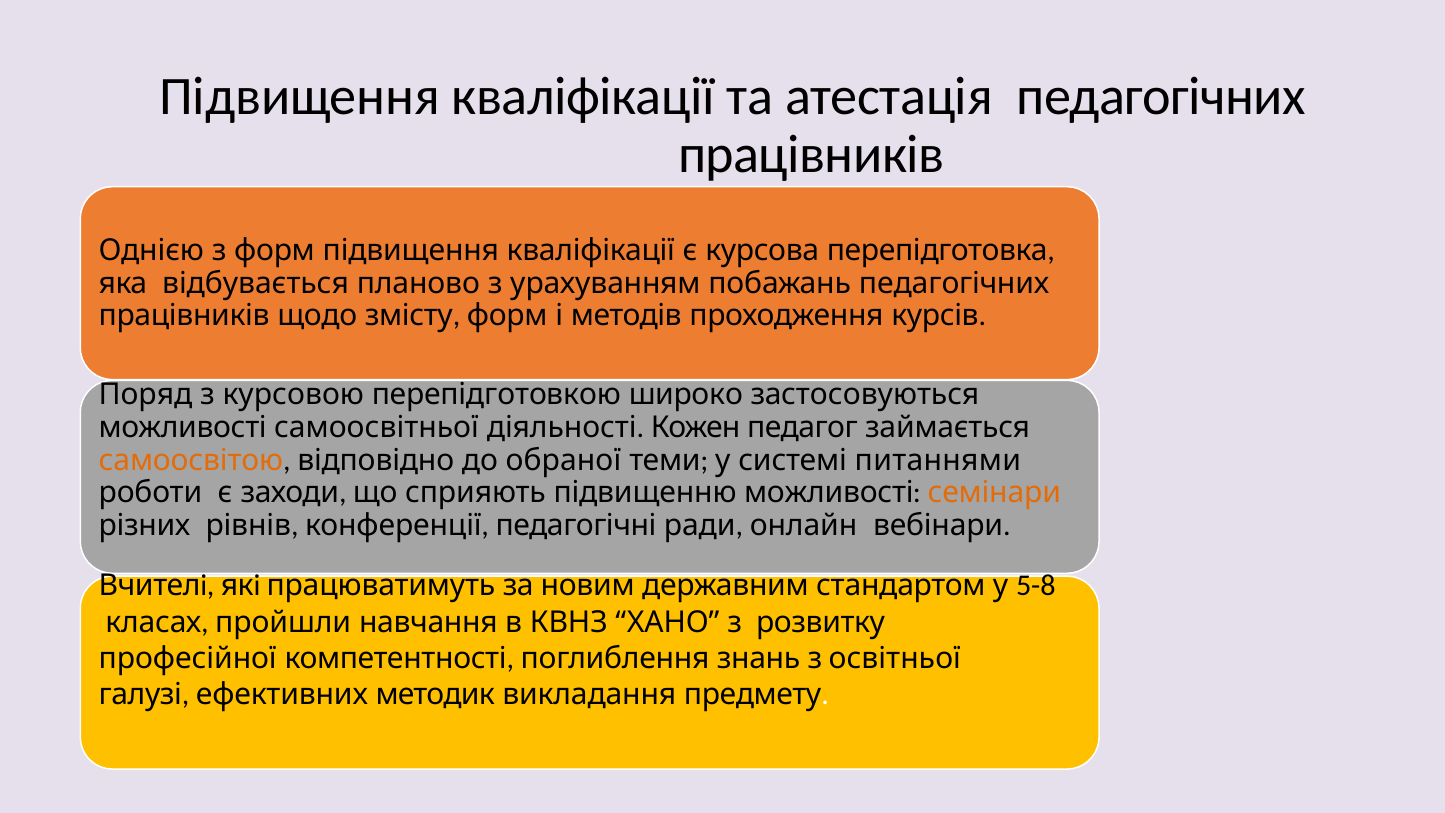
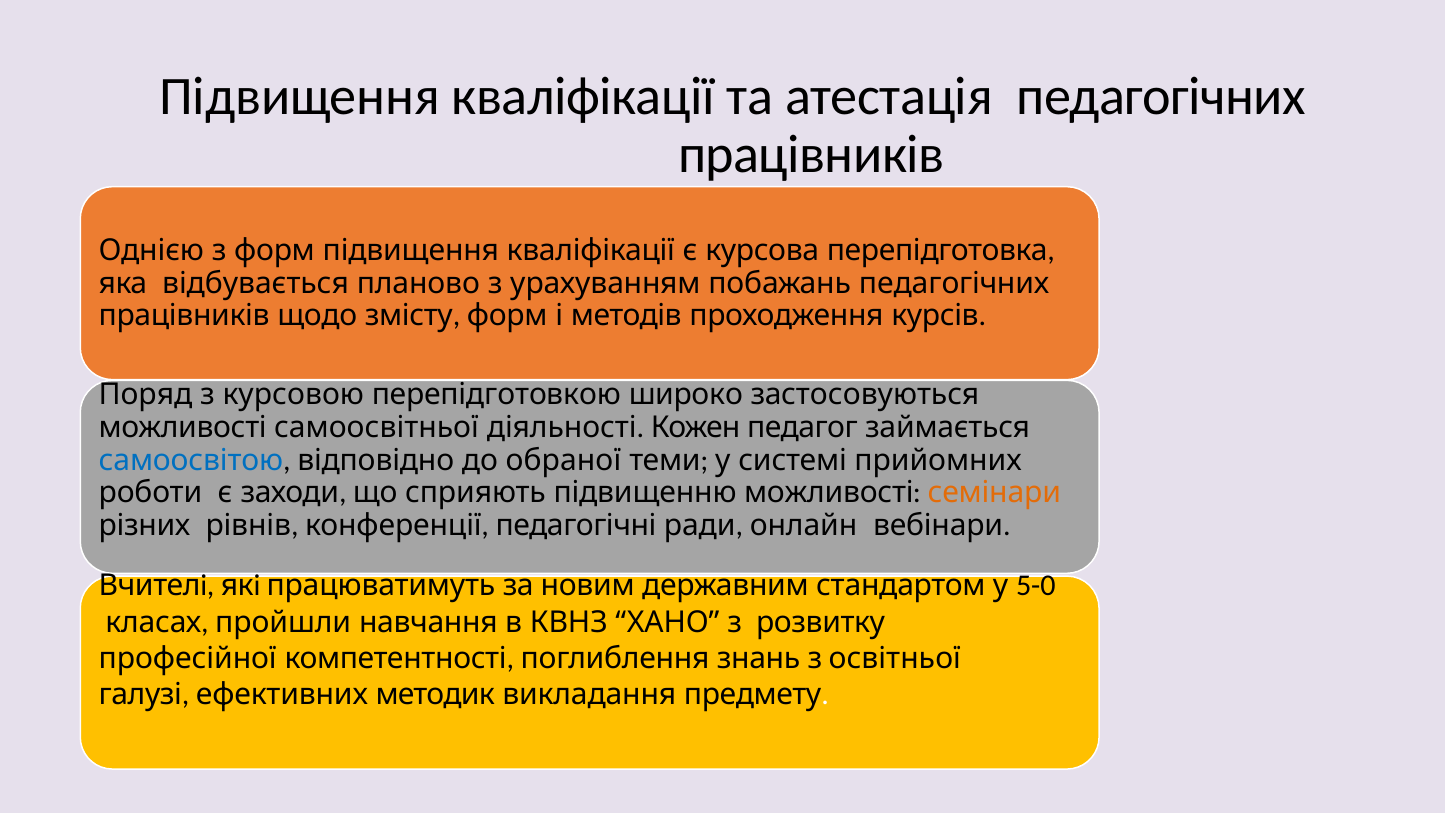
самоосвітою colour: orange -> blue (191, 460)
питаннями: питаннями -> прийомних (938, 460)
5-8: 5-8 -> 5-0 (1036, 586)
